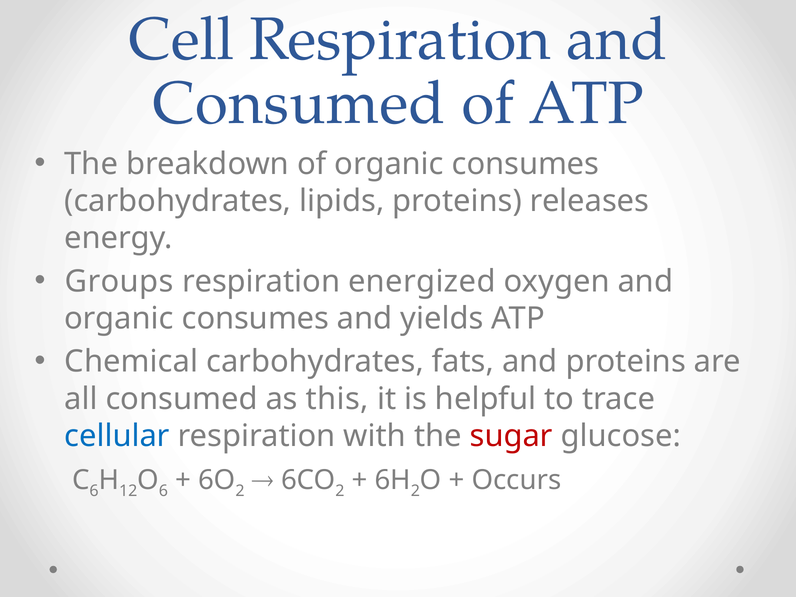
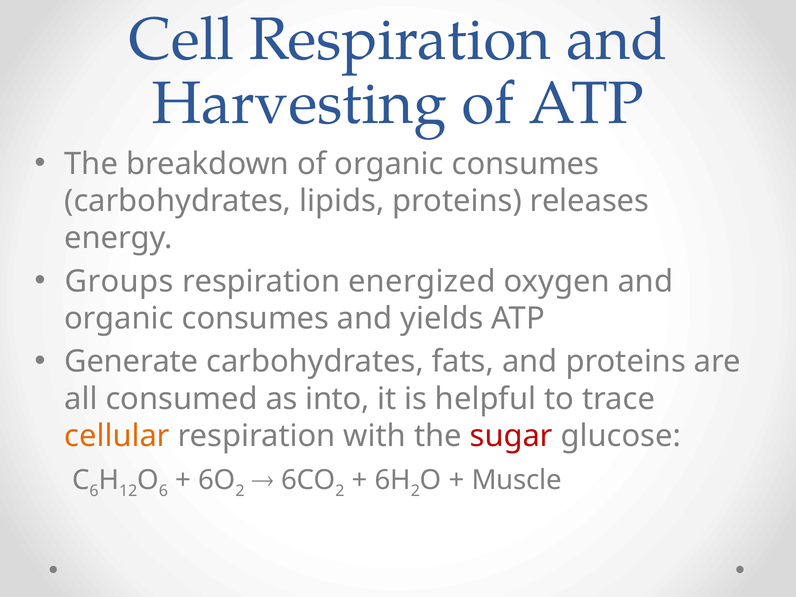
Consumed: Consumed -> Harvesting (299, 104)
Chemical: Chemical -> Generate (131, 362)
this: this -> into (338, 399)
cellular colour: blue -> orange (117, 436)
Occurs: Occurs -> Muscle (517, 480)
